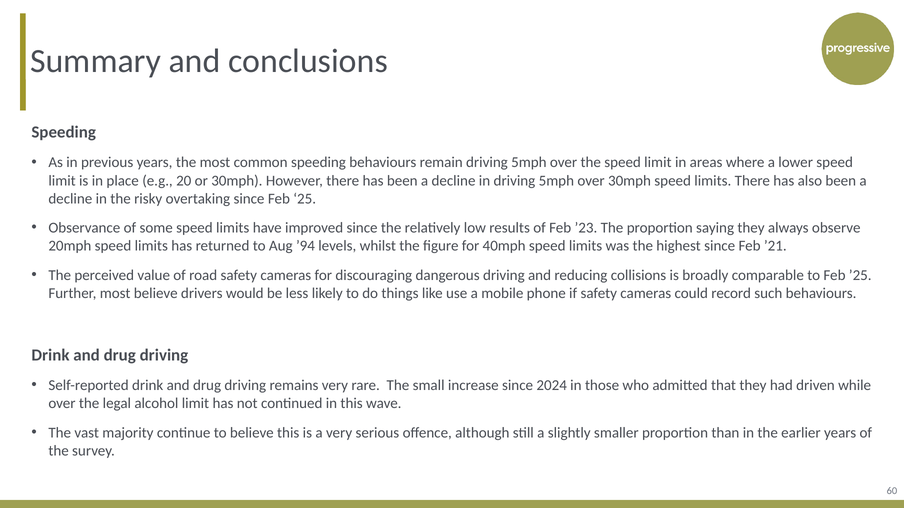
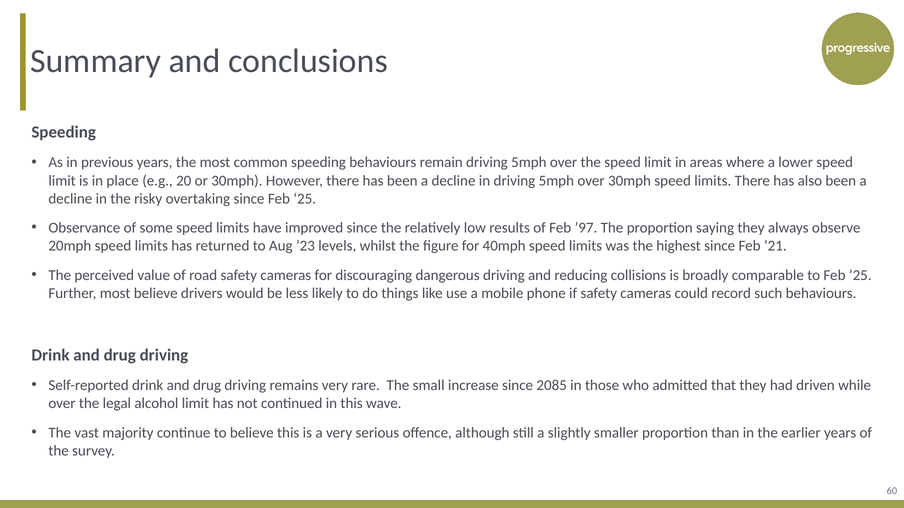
’23: ’23 -> ’97 (586, 228)
’94: ’94 -> ’23 (305, 246)
2024: 2024 -> 2085 (552, 386)
